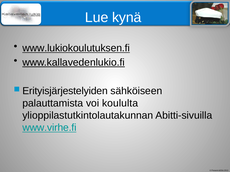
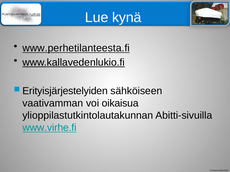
www.lukiokoulutuksen.fi: www.lukiokoulutuksen.fi -> www.perhetilanteesta.fi (76, 48)
palauttamista: palauttamista -> vaativamman (53, 103)
koululta: koululta -> oikaisua (120, 103)
